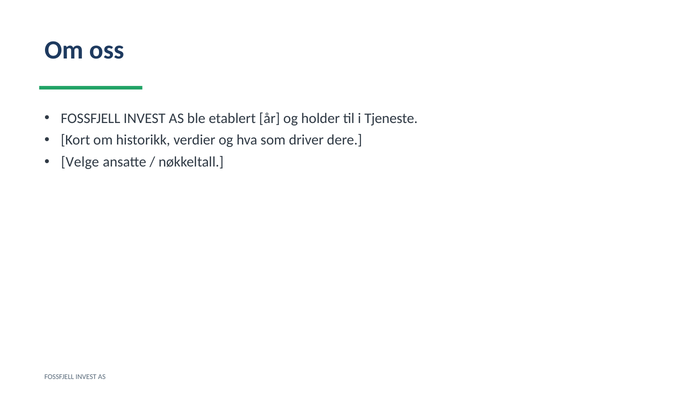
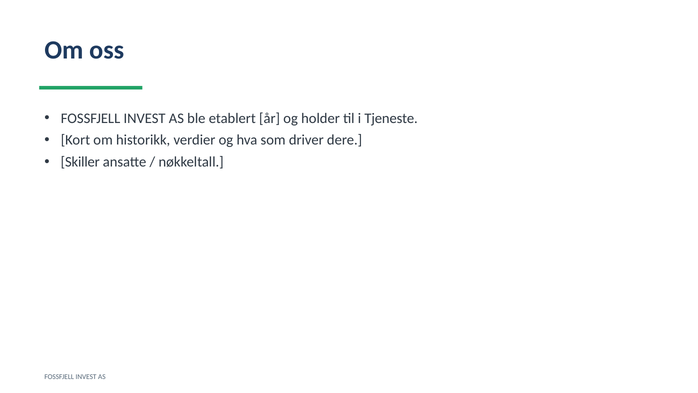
Velge: Velge -> Skiller (80, 162)
